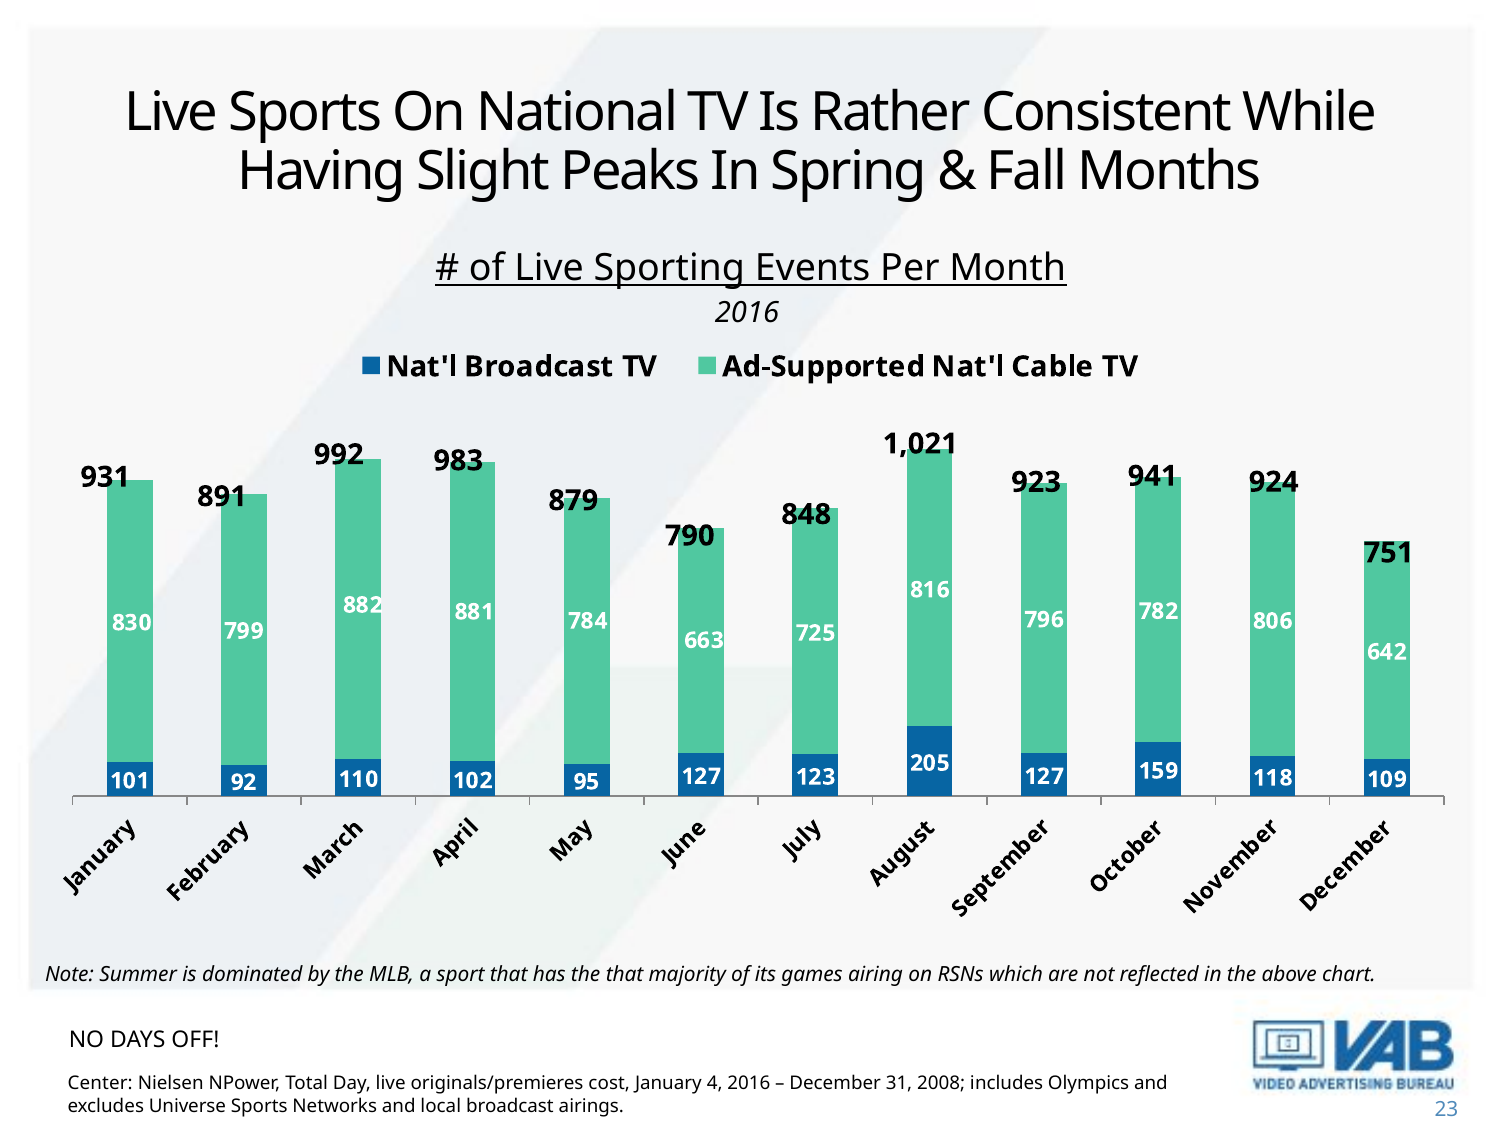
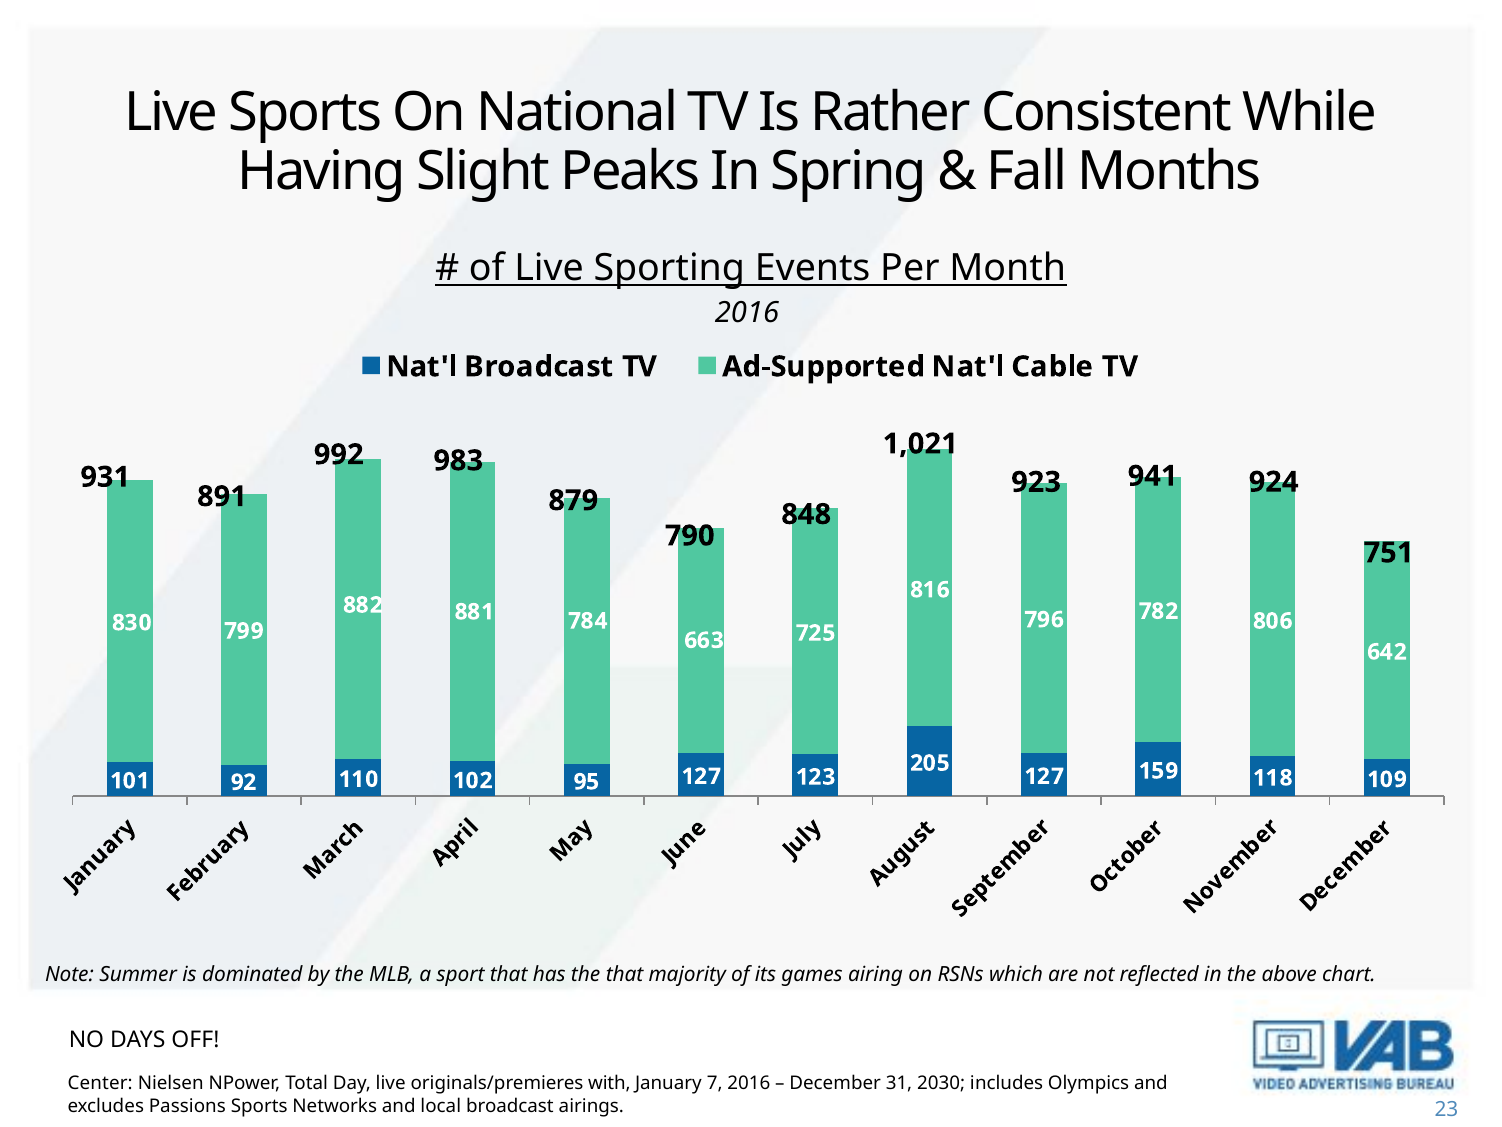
cost: cost -> with (609, 1083)
4: 4 -> 7 (715, 1083)
2008: 2008 -> 2030 (941, 1083)
Universe: Universe -> Passions (187, 1106)
